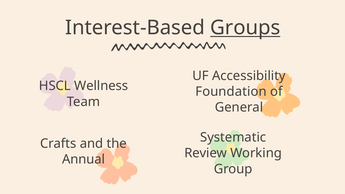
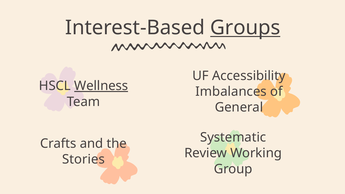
Wellness underline: none -> present (101, 86)
Foundation: Foundation -> Imbalances (231, 92)
Annual: Annual -> Stories (83, 159)
